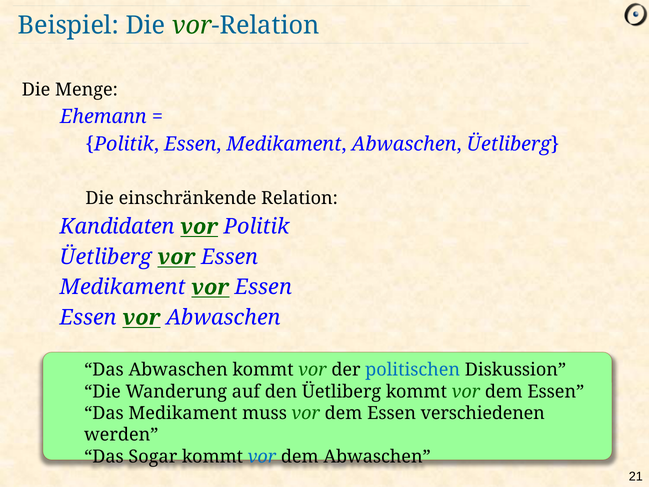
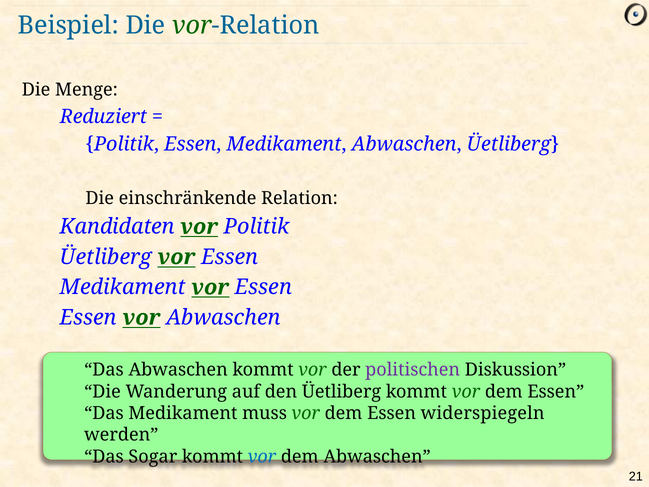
Ehemann: Ehemann -> Reduziert (103, 116)
politischen colour: blue -> purple (413, 370)
verschiedenen: verschiedenen -> widerspiegeln (483, 413)
